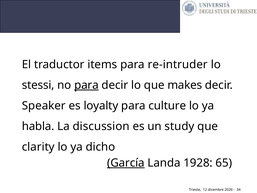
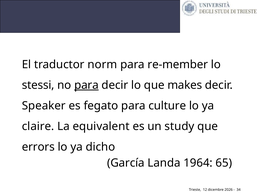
items: items -> norm (102, 64)
re-intruder: re-intruder -> re-member (178, 64)
loyalty: loyalty -> fegato (101, 106)
habla: habla -> claire (38, 126)
discussion: discussion -> equivalent (101, 126)
clarity: clarity -> errors (38, 147)
García underline: present -> none (126, 163)
1928: 1928 -> 1964 (198, 163)
